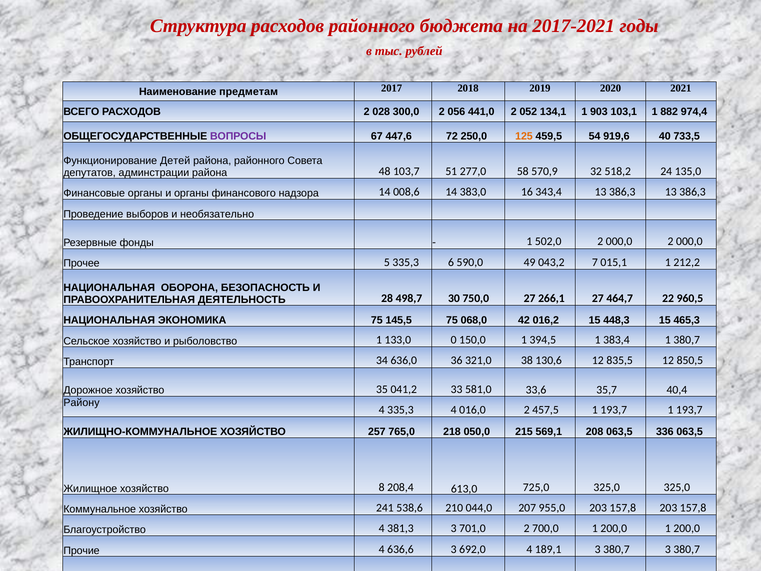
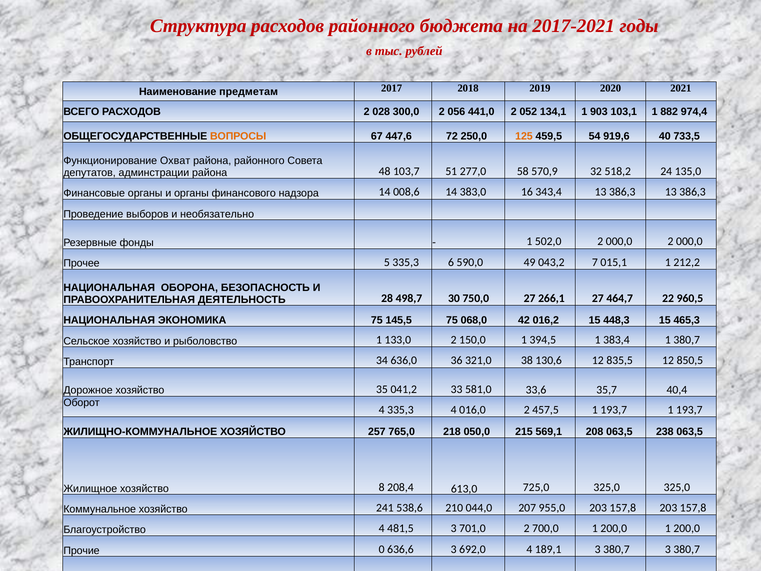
ВОПРОСЫ colour: purple -> orange (238, 136)
Детей: Детей -> Охват (175, 161)
133,0 0: 0 -> 2 (454, 340)
Району: Району -> Оборот (82, 403)
336: 336 -> 238 (665, 432)
381,3: 381,3 -> 481,5 (400, 528)
Прочие 4: 4 -> 0 (382, 549)
